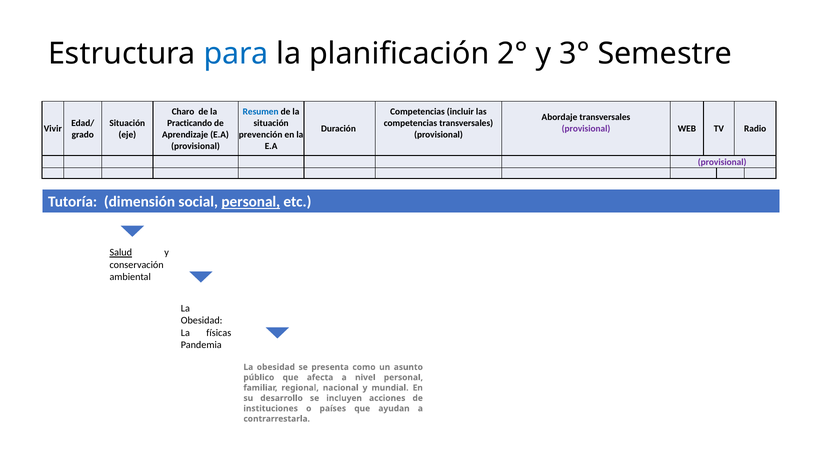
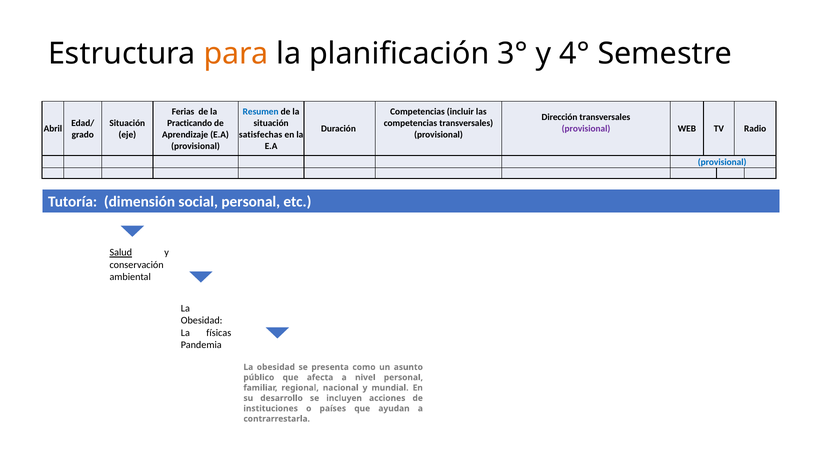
para colour: blue -> orange (236, 54)
2°: 2° -> 3° (513, 54)
3°: 3° -> 4° (574, 54)
Charo: Charo -> Ferias (183, 112)
Abordaje: Abordaje -> Dirección (560, 117)
Vivir: Vivir -> Abril (53, 129)
prevención: prevención -> satisfechas (261, 135)
provisional colour: purple -> blue (722, 162)
personal underline: present -> none (251, 202)
